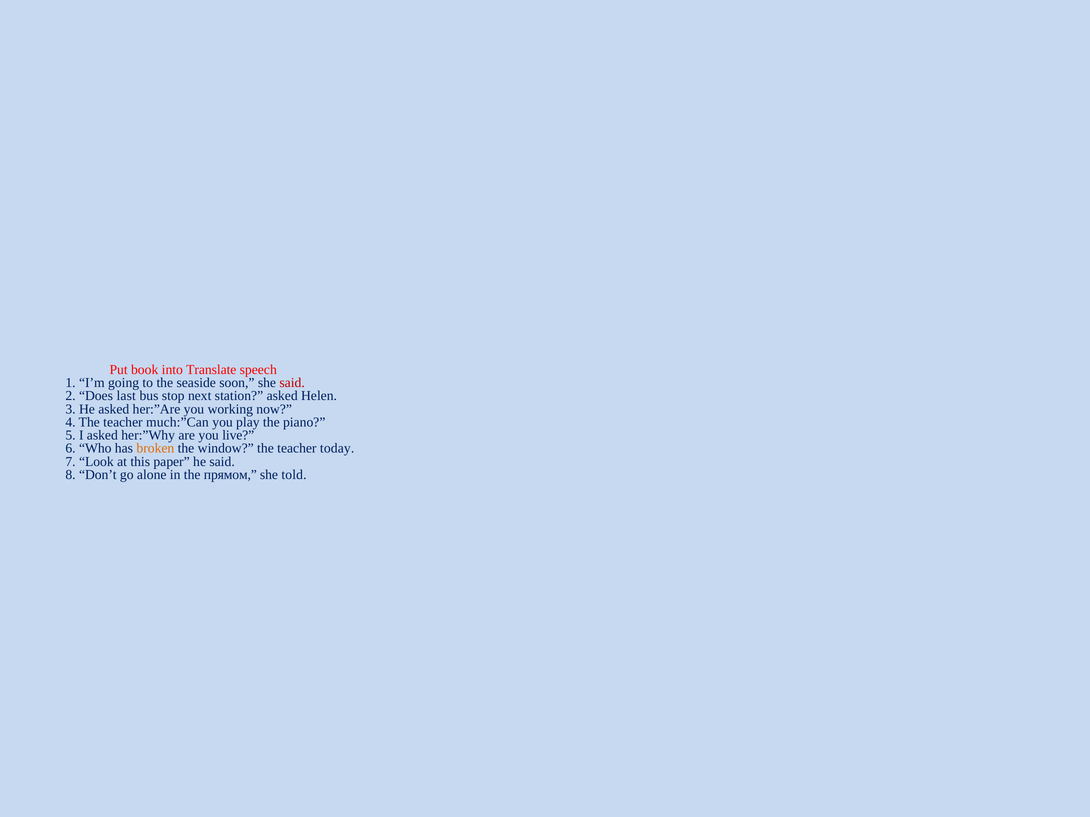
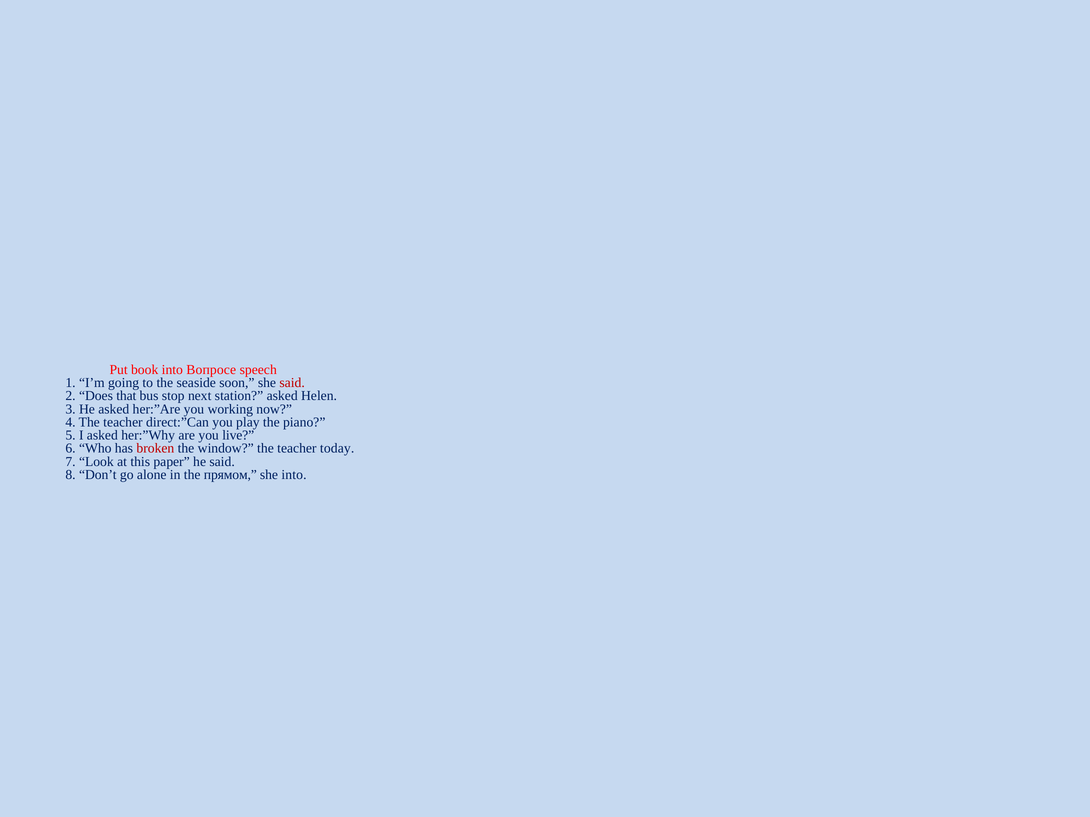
Translate: Translate -> Вопросе (211, 370)
last: last -> that (126, 396)
much:”Can: much:”Can -> direct:”Can (178, 422)
broken colour: orange -> red (155, 449)
she told: told -> into (294, 475)
